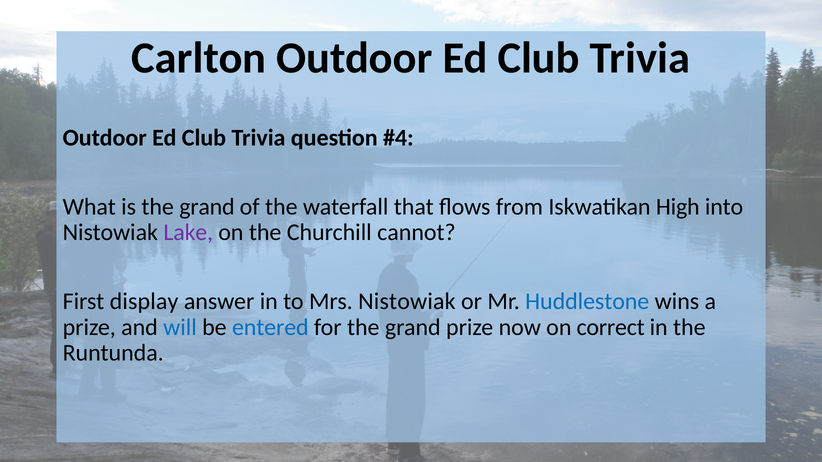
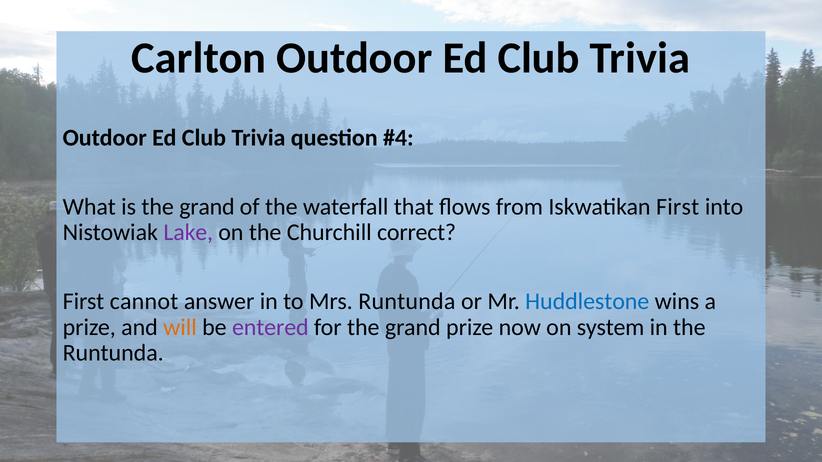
Iskwatikan High: High -> First (678, 207)
cannot: cannot -> correct (417, 233)
display: display -> cannot (144, 302)
Mrs Nistowiak: Nistowiak -> Runtunda (407, 302)
will colour: blue -> orange (180, 327)
entered colour: blue -> purple (270, 327)
correct: correct -> system (611, 327)
